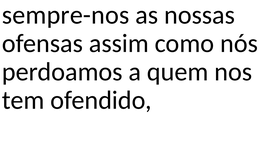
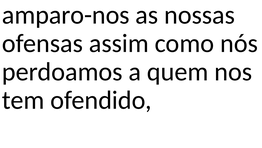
sempre-nos: sempre-nos -> amparo-nos (66, 15)
